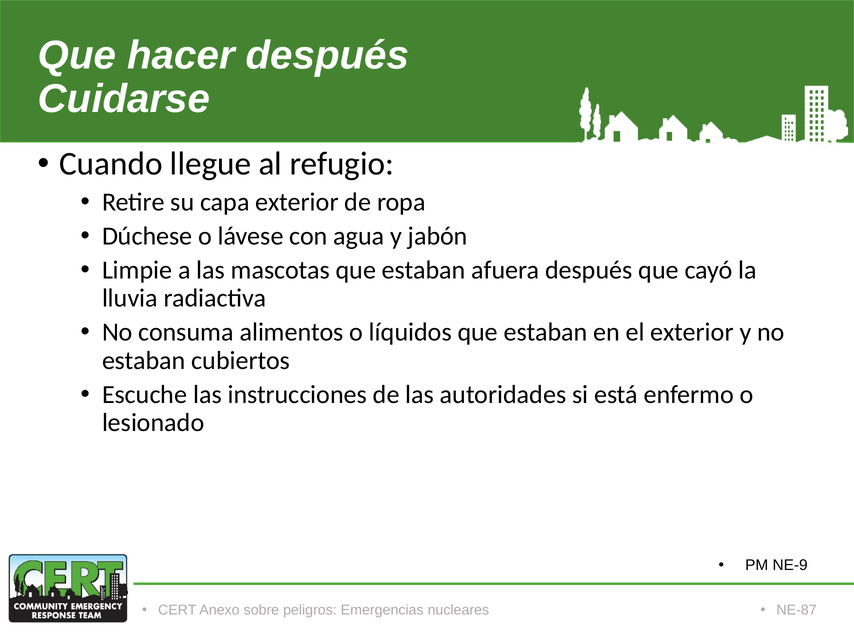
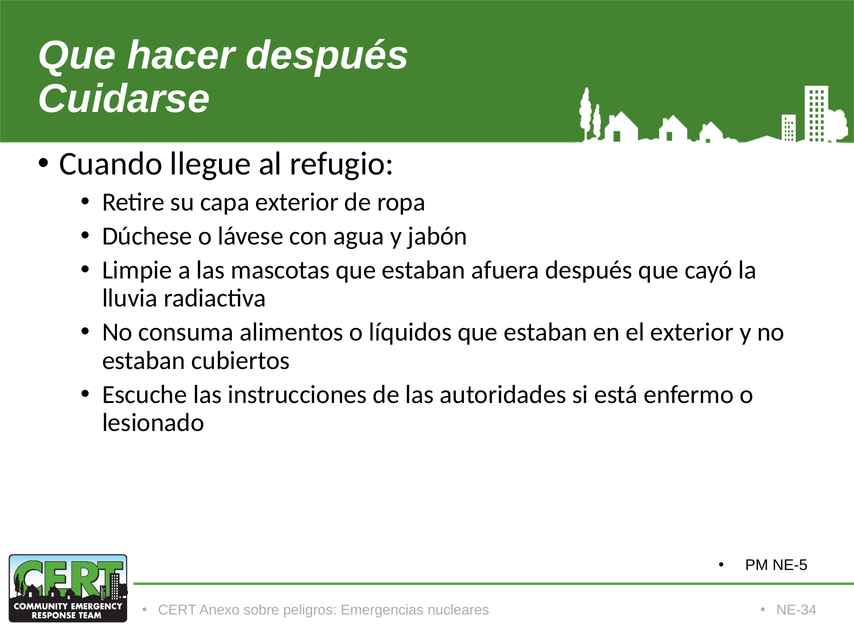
NE-9: NE-9 -> NE-5 (790, 566)
NE-87: NE-87 -> NE-34 (797, 610)
